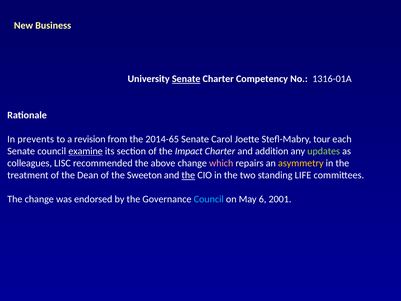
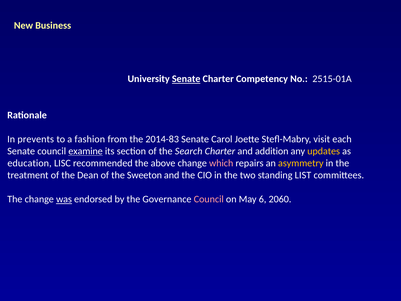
1316-01A: 1316-01A -> 2515-01A (332, 79)
revision: revision -> fashion (90, 139)
2014-65: 2014-65 -> 2014-83 (162, 139)
tour: tour -> visit (322, 139)
Impact: Impact -> Search (189, 151)
updates colour: light green -> yellow (324, 151)
colleagues: colleagues -> education (30, 163)
the underline: present -> none (188, 175)
LIFE: LIFE -> LIST (303, 175)
was underline: none -> present (64, 199)
Council colour: light blue -> pink (209, 199)
2001: 2001 -> 2060 (280, 199)
